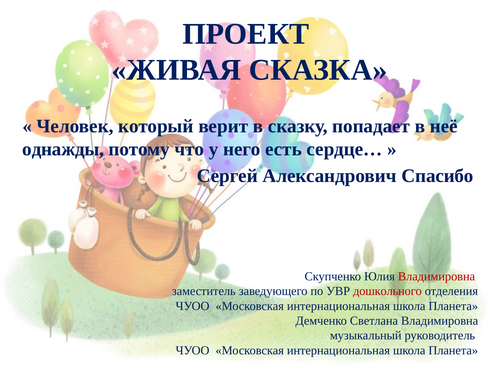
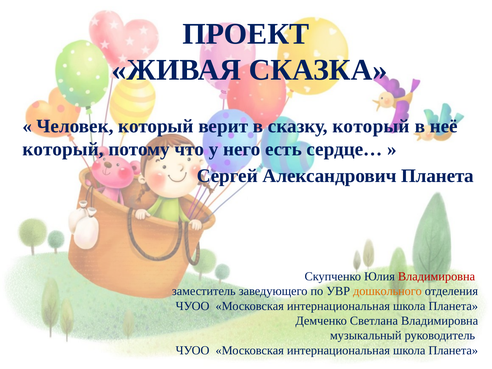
сказку попадает: попадает -> который (371, 126)
однажды: однажды -> который (63, 149)
Александрович Спасибо: Спасибо -> Планета (438, 176)
дошкольного colour: red -> orange (387, 291)
